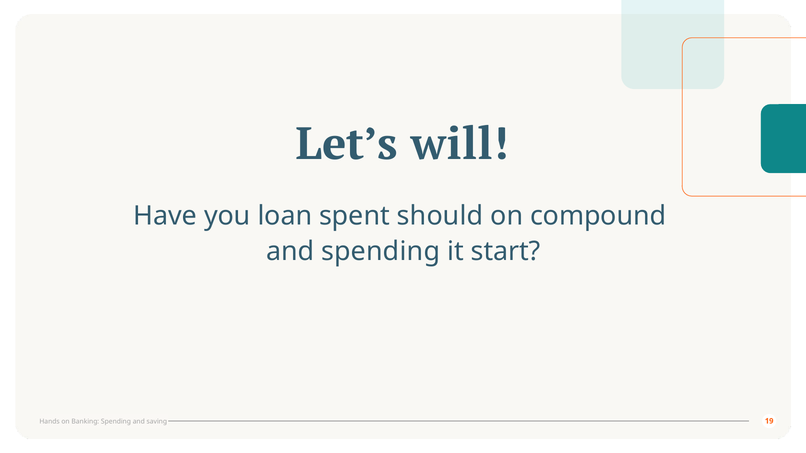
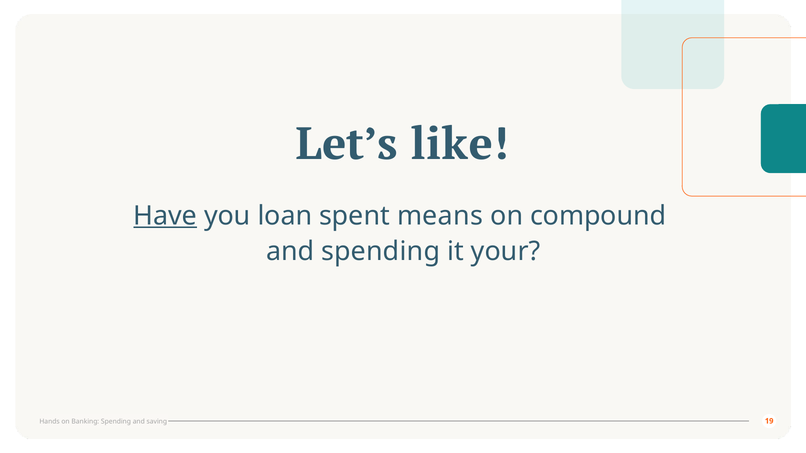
will: will -> like (460, 144)
Have underline: none -> present (165, 216)
should: should -> means (440, 216)
start: start -> your (506, 251)
